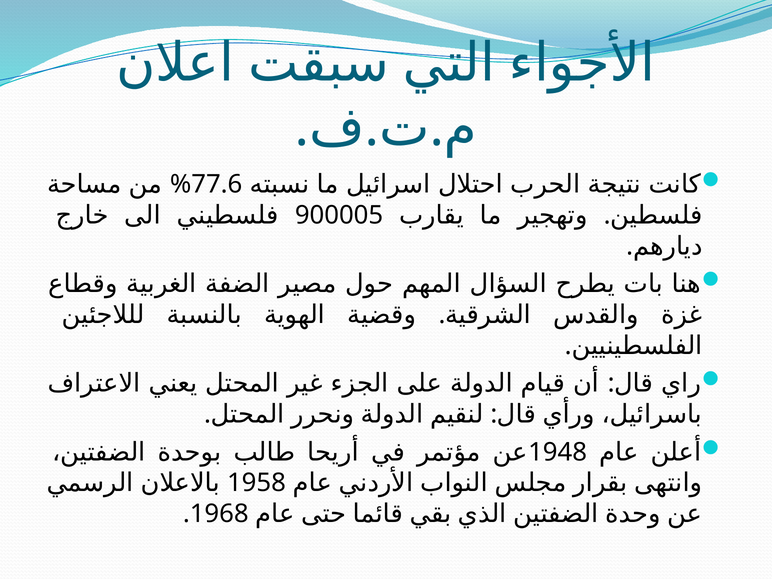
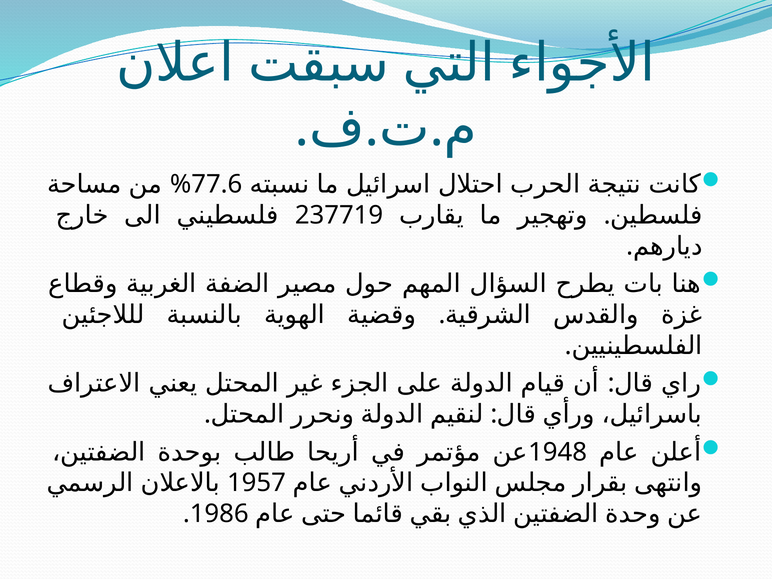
900005: 900005 -> 237719 (339, 215)
1958: 1958 -> 1957 (256, 483)
1968: 1968 -> 1986 (219, 514)
